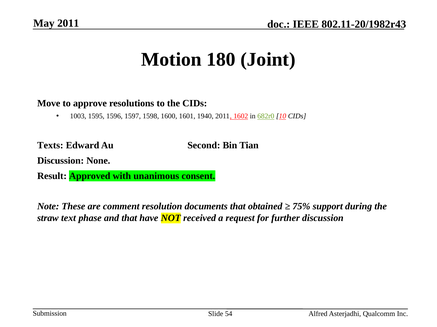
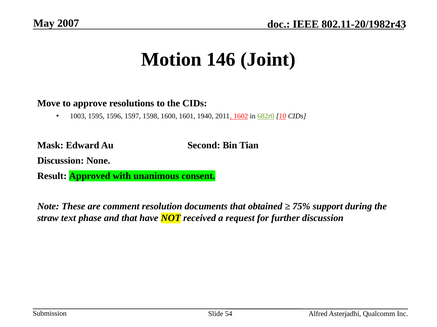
May 2011: 2011 -> 2007 (68, 23)
180: 180 -> 146 (221, 60)
Texts: Texts -> Mask (50, 146)
